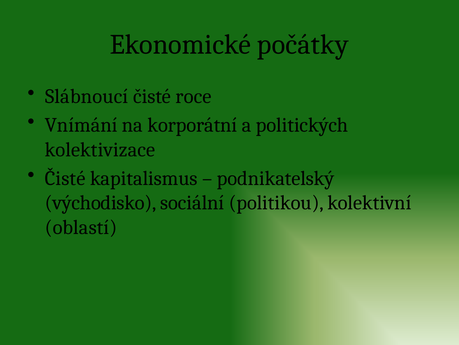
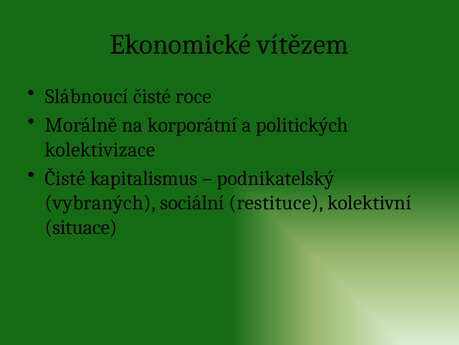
počátky: počátky -> vítězem (303, 44)
Vnímání: Vnímání -> Morálně (81, 125)
východisko: východisko -> vybraných (100, 202)
politikou: politikou -> restituce (276, 202)
oblastí: oblastí -> situace (81, 227)
